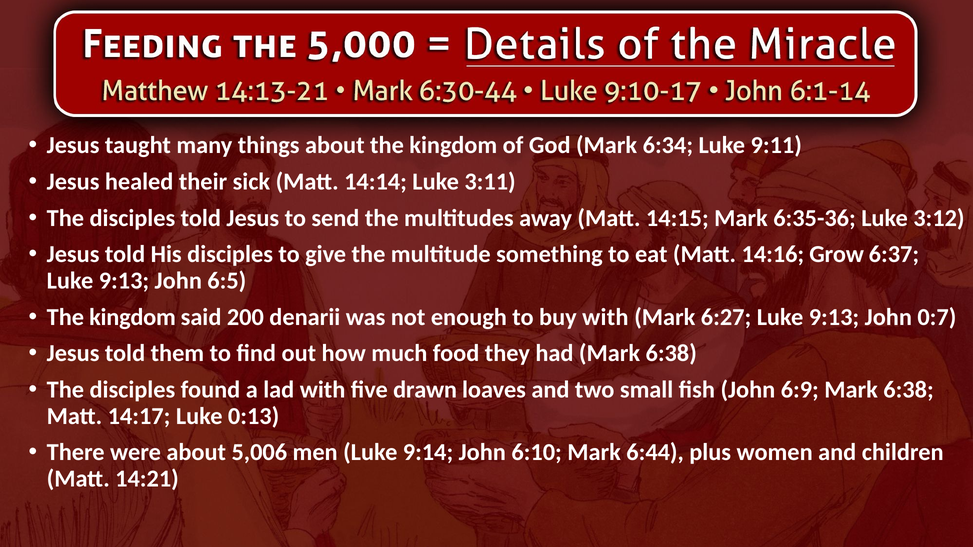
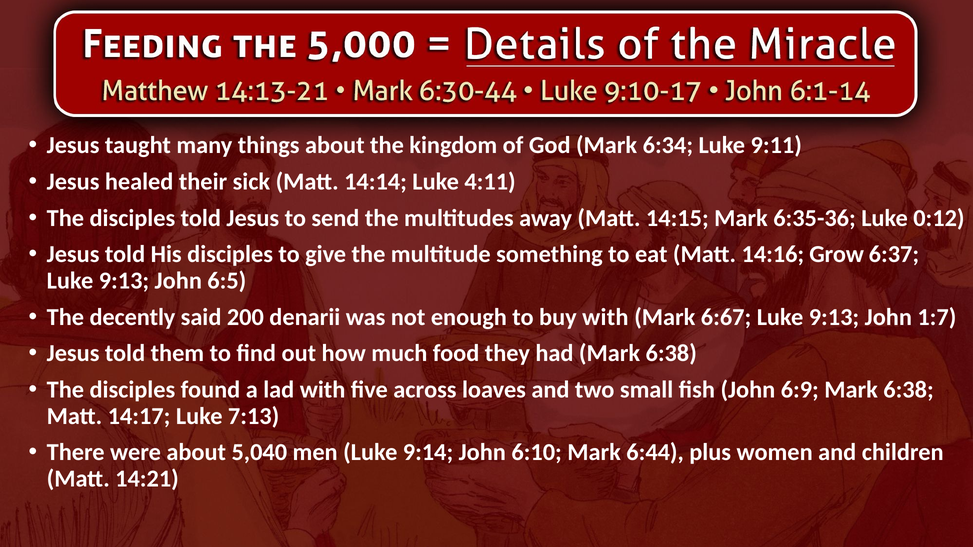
3:11: 3:11 -> 4:11 (490, 182)
3:12: 3:12 -> 0:12 (939, 218)
kingdom: kingdom -> decently (132, 317)
6:27: 6:27 -> 6:67 (726, 317)
0:7: 0:7 -> 1:7 (937, 317)
drawn: drawn -> across (425, 390)
0:13: 0:13 -> 7:13 (254, 416)
5,006: 5,006 -> 5,040 (259, 453)
